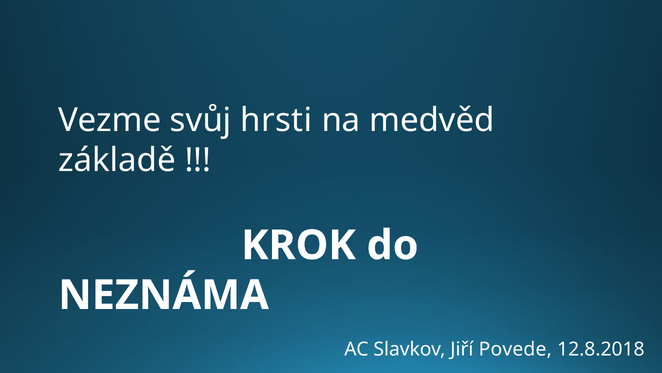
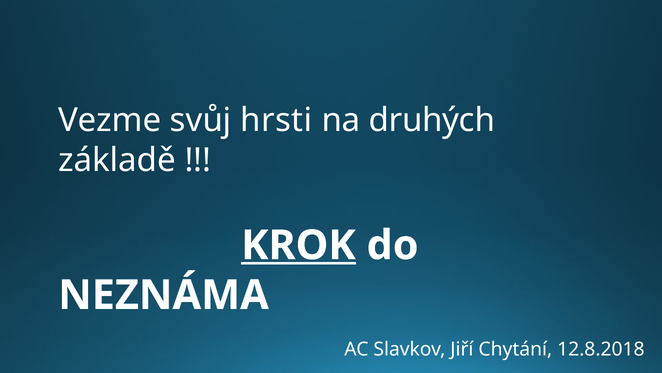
medvěd: medvěd -> druhých (432, 120)
KROK underline: none -> present (298, 245)
Povede: Povede -> Chytání (515, 349)
